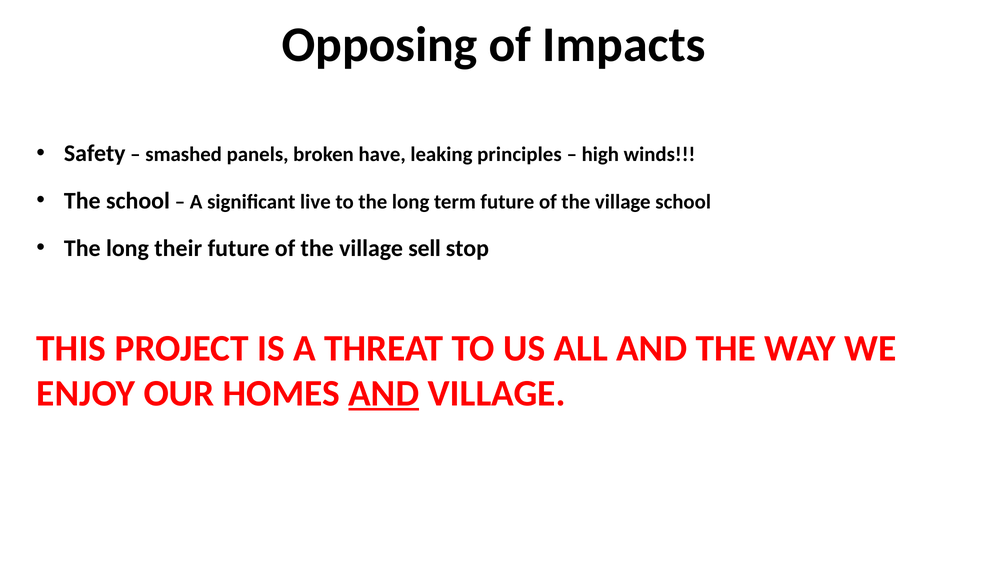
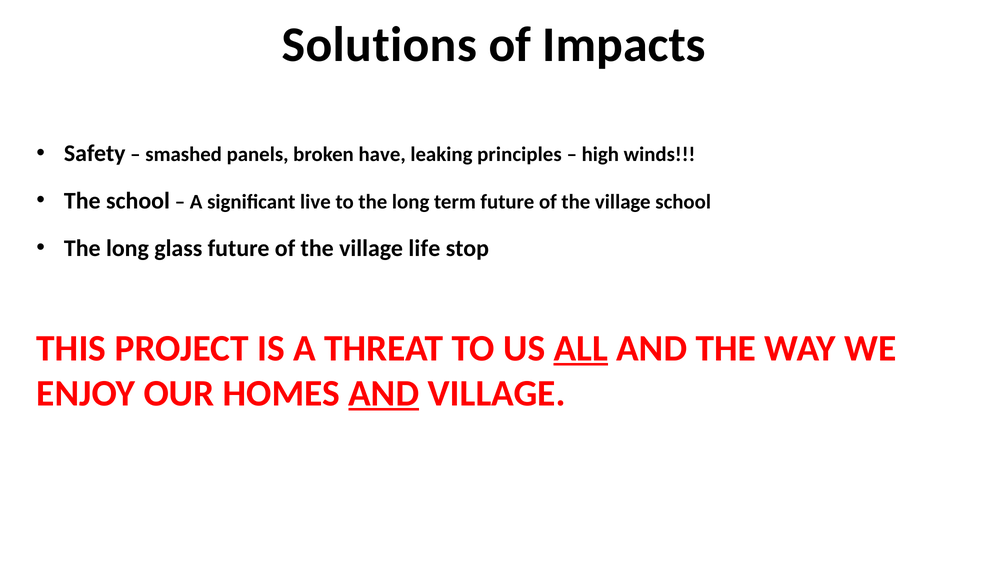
Opposing: Opposing -> Solutions (379, 45)
their: their -> glass (178, 248)
sell: sell -> life (424, 248)
ALL underline: none -> present (581, 349)
